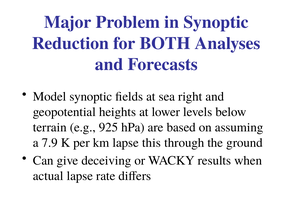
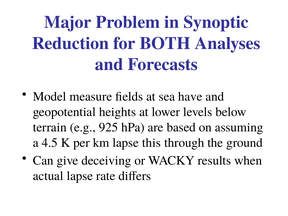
Model synoptic: synoptic -> measure (91, 96)
right: right -> have (190, 96)
7.9: 7.9 -> 4.5 (50, 143)
